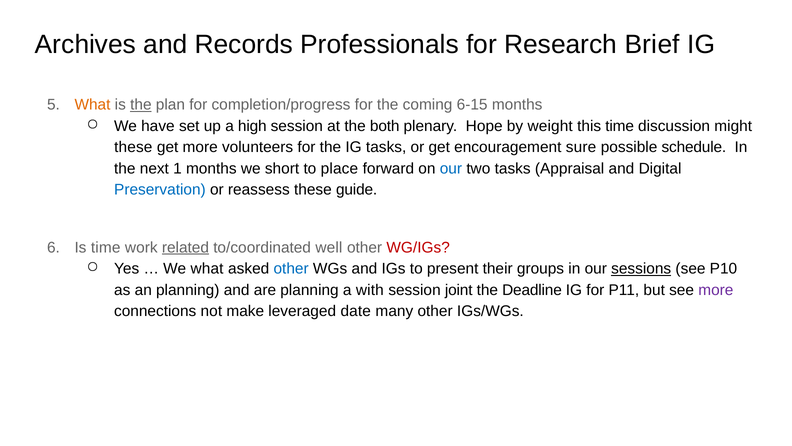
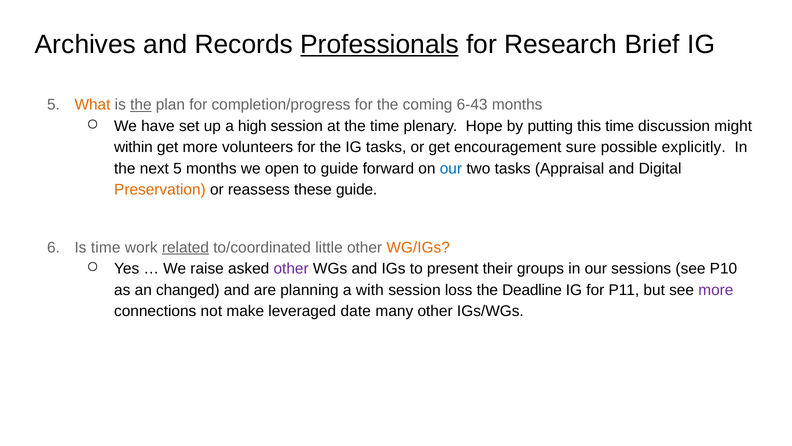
Professionals underline: none -> present (380, 44)
6-15: 6-15 -> 6-43 (472, 105)
the both: both -> time (385, 126)
weight: weight -> putting (550, 126)
these: these -> within (133, 147)
schedule: schedule -> explicitly (694, 147)
next 1: 1 -> 5 (177, 168)
short: short -> open (282, 168)
to place: place -> guide (340, 168)
Preservation colour: blue -> orange (160, 190)
well: well -> little (329, 247)
WG/IGs colour: red -> orange (418, 247)
We what: what -> raise (207, 269)
other colour: blue -> purple (291, 269)
sessions underline: present -> none (641, 269)
an planning: planning -> changed (188, 290)
joint: joint -> loss (459, 290)
